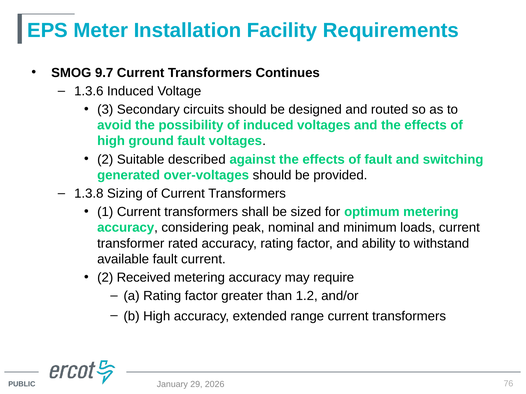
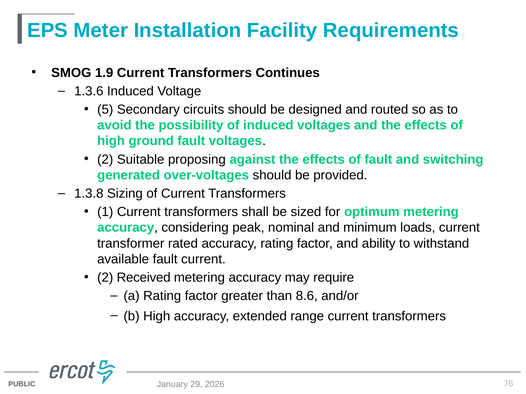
9.7: 9.7 -> 1.9 (104, 73)
3: 3 -> 5 (105, 110)
described: described -> proposing (197, 160)
1.2: 1.2 -> 8.6 (307, 296)
